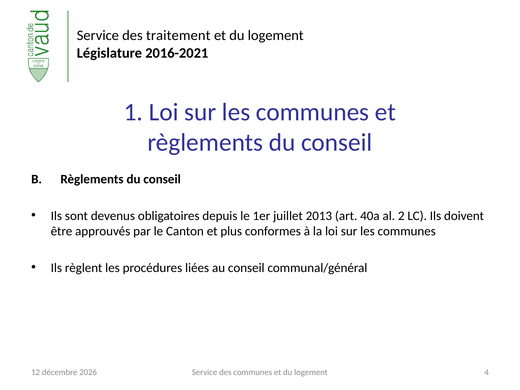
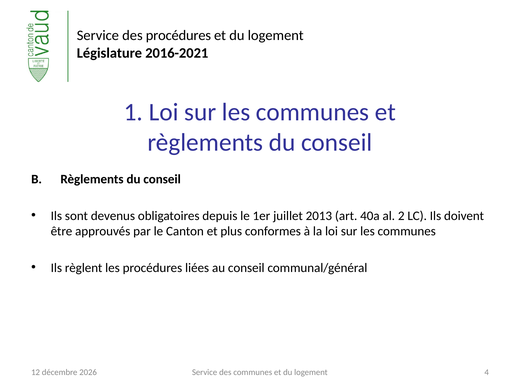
des traitement: traitement -> procédures (178, 36)
